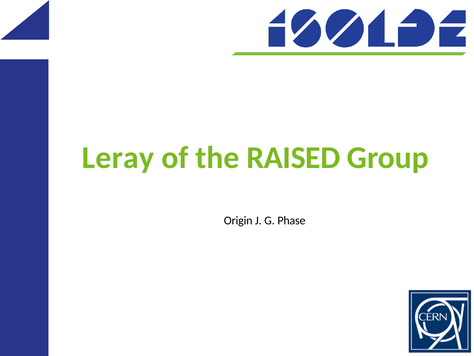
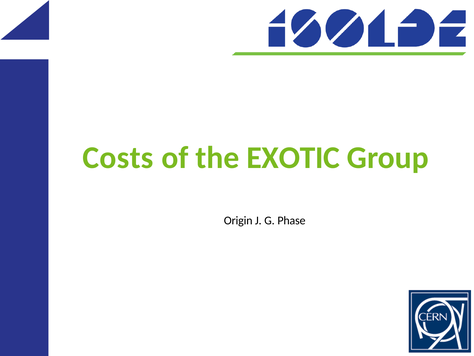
Leray: Leray -> Costs (118, 158)
RAISED: RAISED -> EXOTIC (293, 158)
